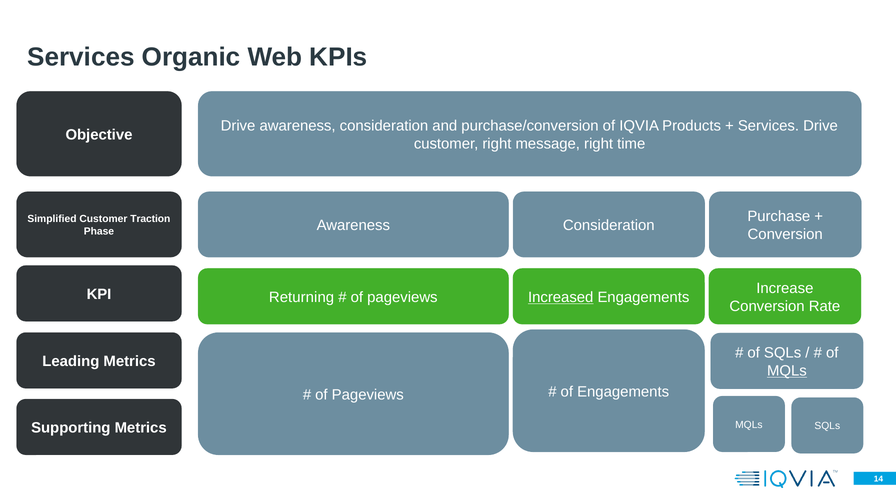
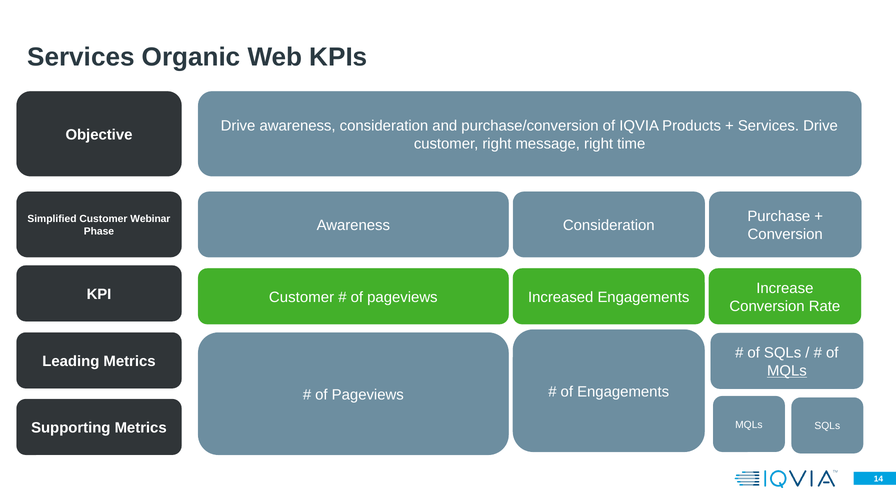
Traction: Traction -> Webinar (150, 219)
Returning: Returning -> Customer (302, 297)
Increased underline: present -> none (561, 297)
